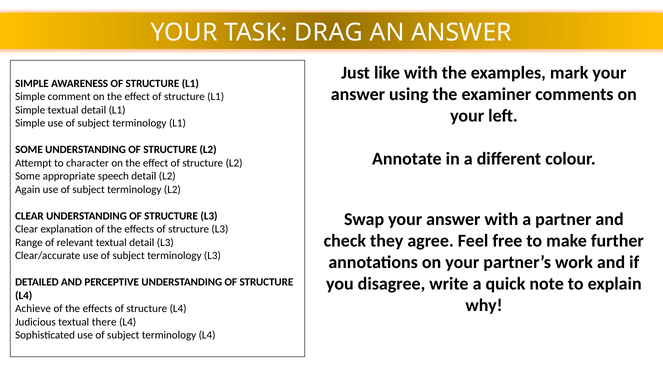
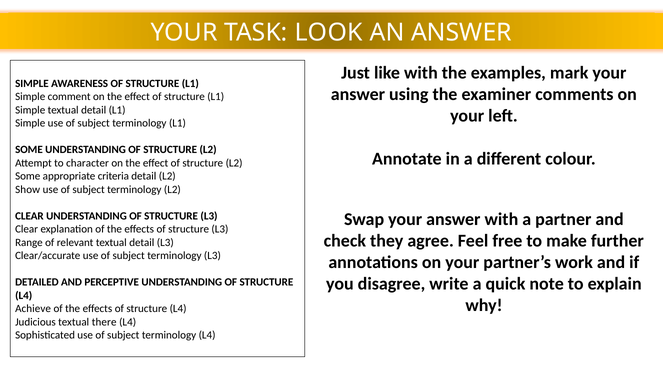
DRAG: DRAG -> LOOK (329, 33)
speech: speech -> criteria (113, 176)
Again: Again -> Show (28, 189)
